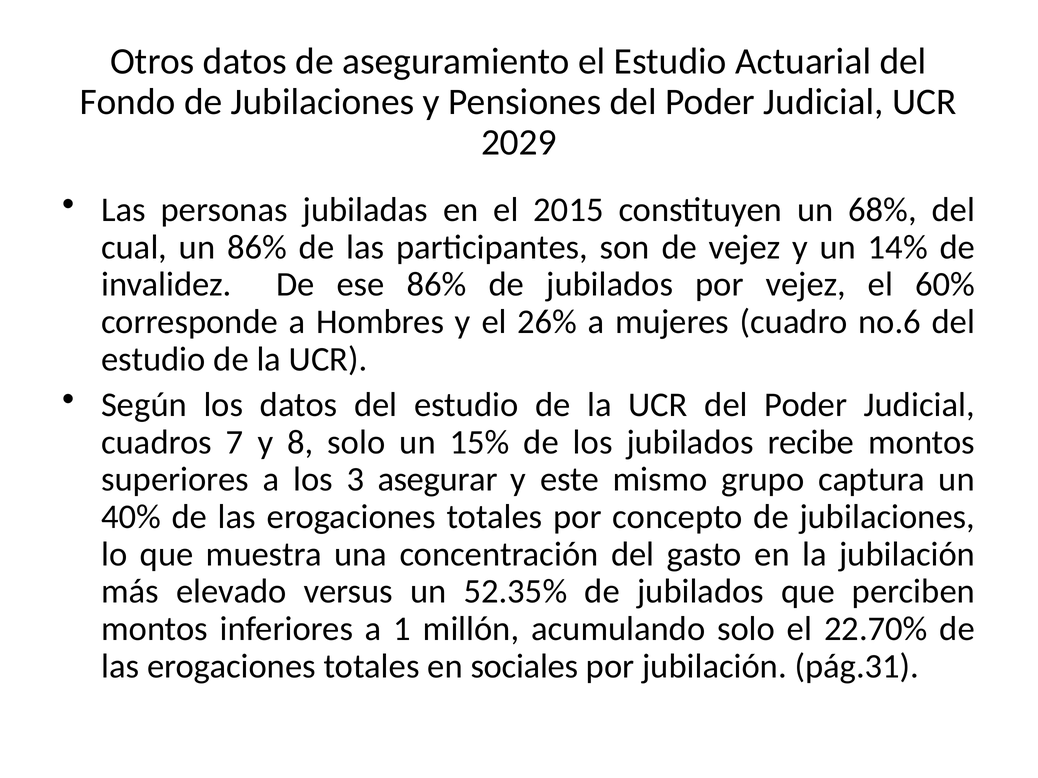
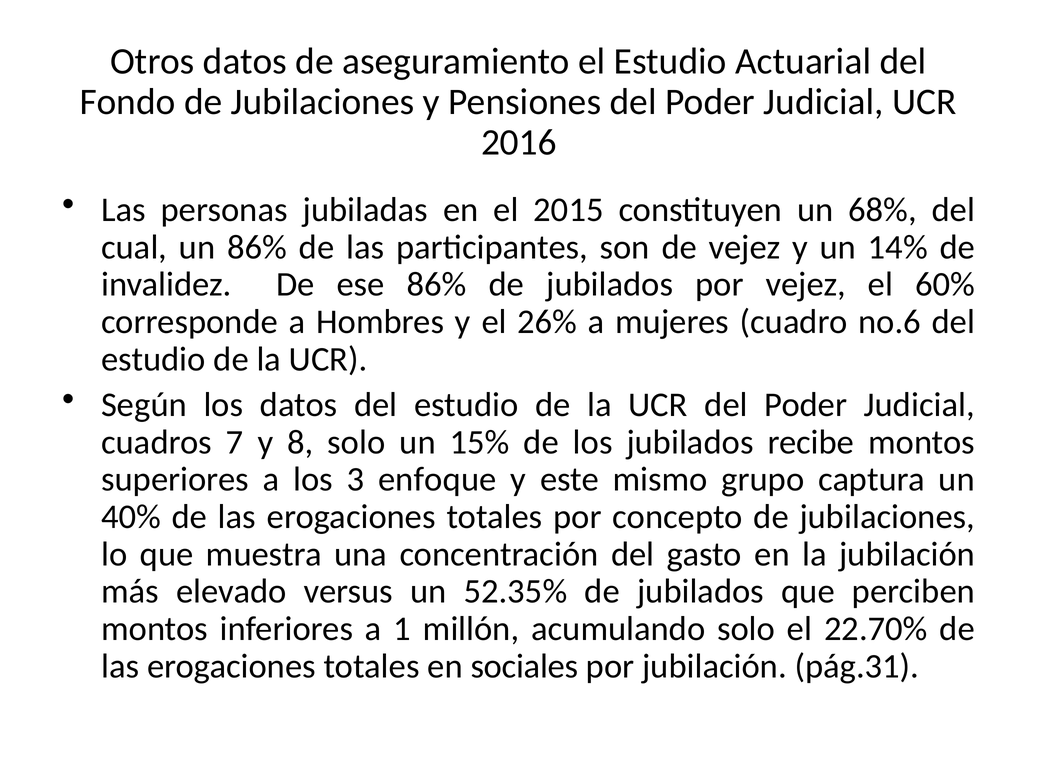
2029: 2029 -> 2016 (519, 142)
asegurar: asegurar -> enfoque (437, 480)
